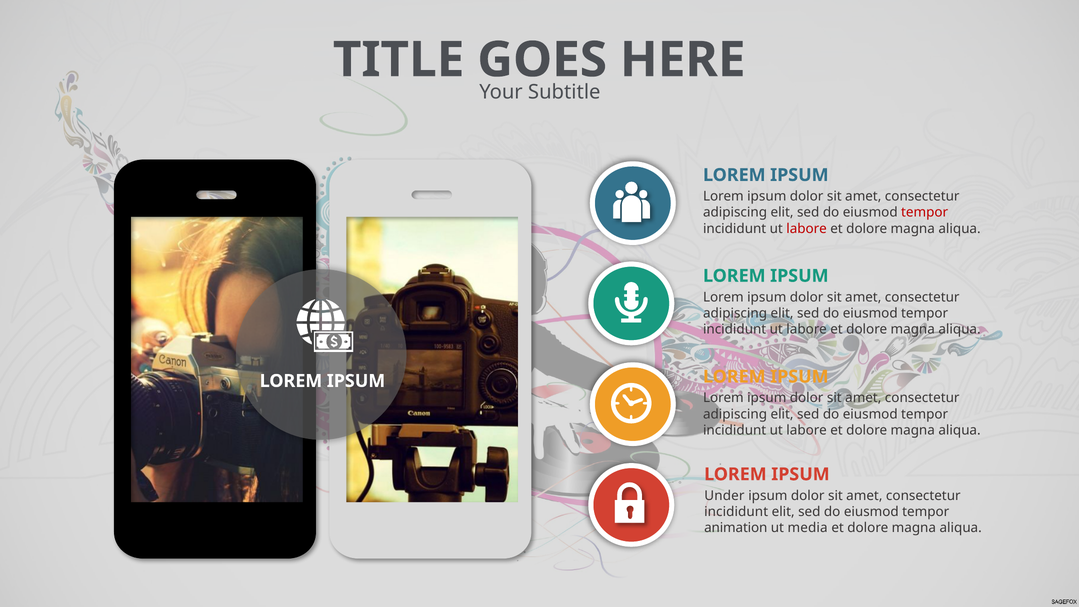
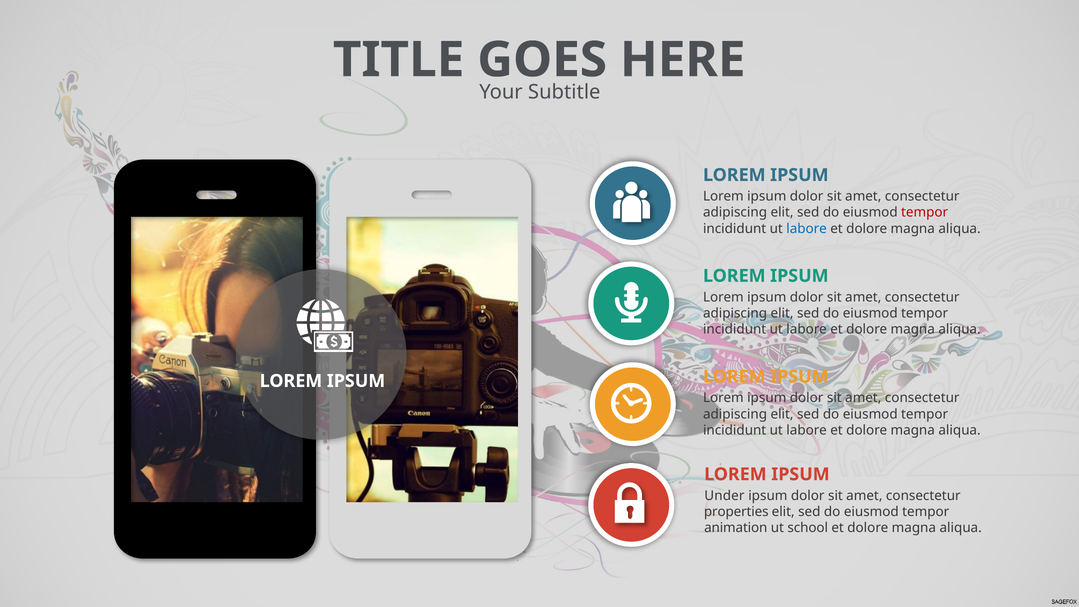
labore colour: red -> blue (807, 229)
incididunt: incididunt -> properties (736, 512)
media: media -> school (808, 528)
